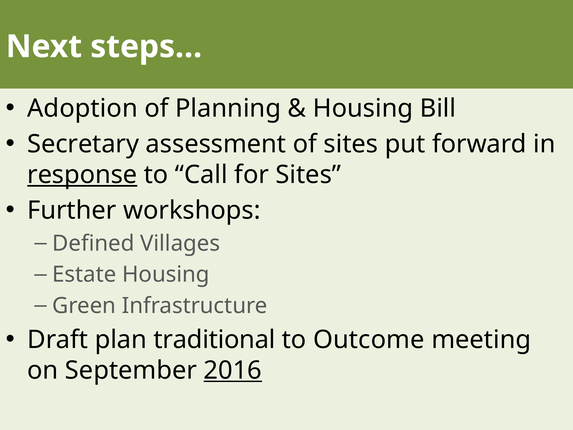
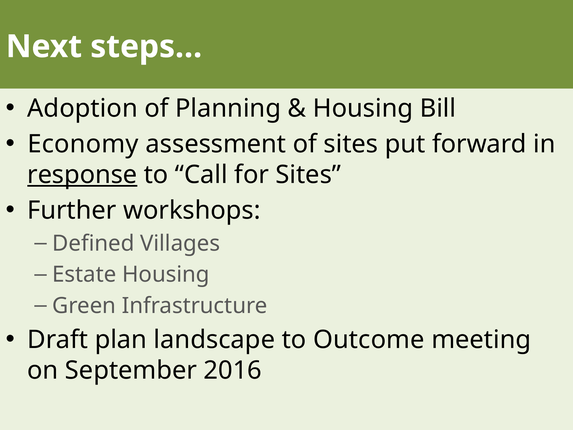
Secretary: Secretary -> Economy (83, 144)
traditional: traditional -> landscape (214, 340)
2016 underline: present -> none (233, 370)
